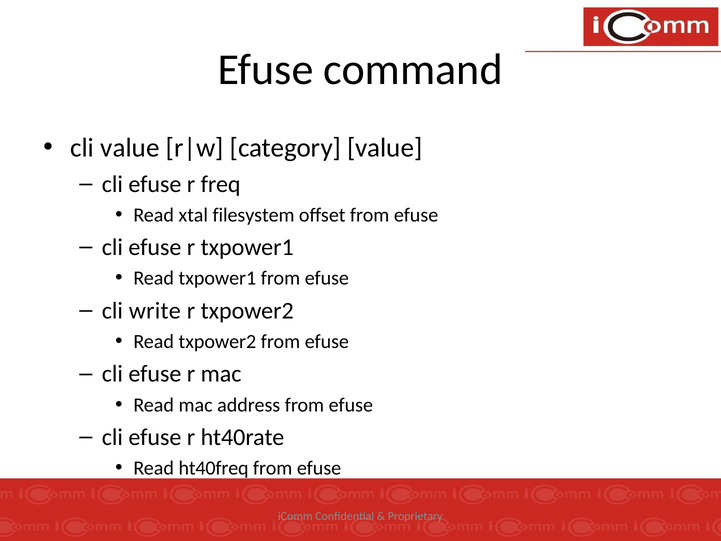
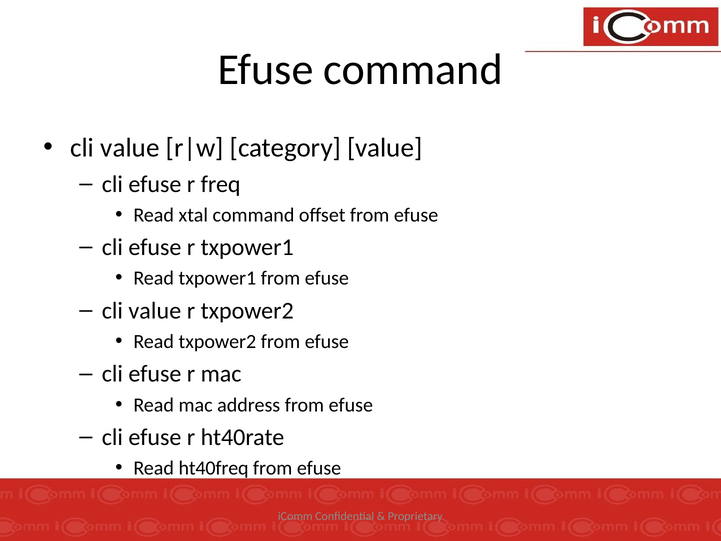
xtal filesystem: filesystem -> command (253, 215)
write: write -> value (155, 311)
